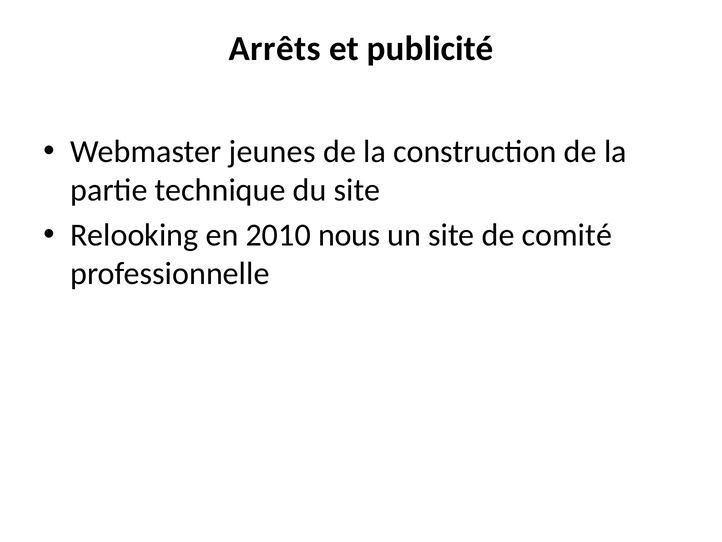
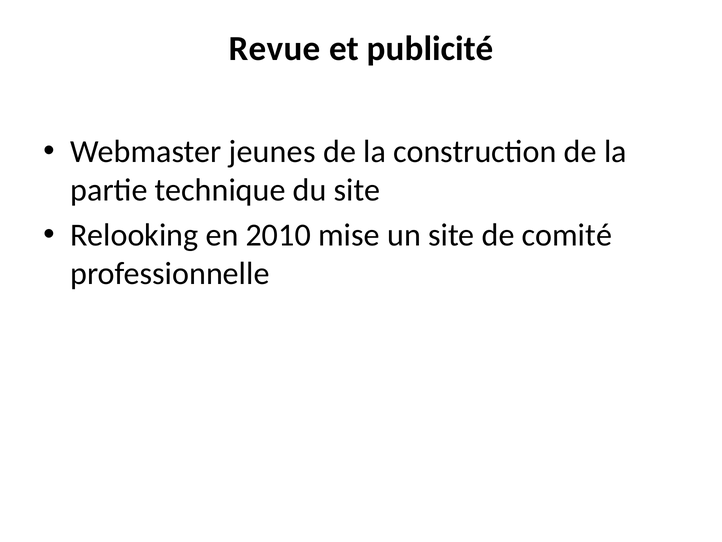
Arrêts: Arrêts -> Revue (275, 49)
nous: nous -> mise (349, 235)
